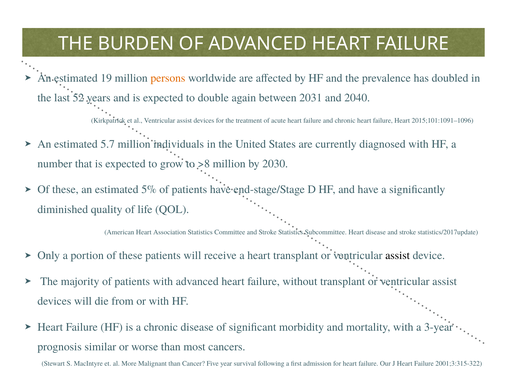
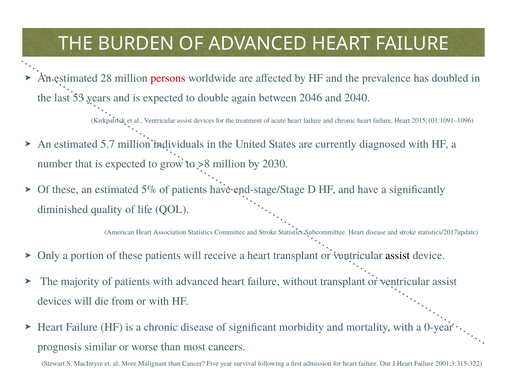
19: 19 -> 28 (106, 78)
persons colour: orange -> red (168, 78)
52: 52 -> 53 (78, 98)
2031: 2031 -> 2046 (311, 98)
3-year: 3-year -> 0-year (439, 326)
